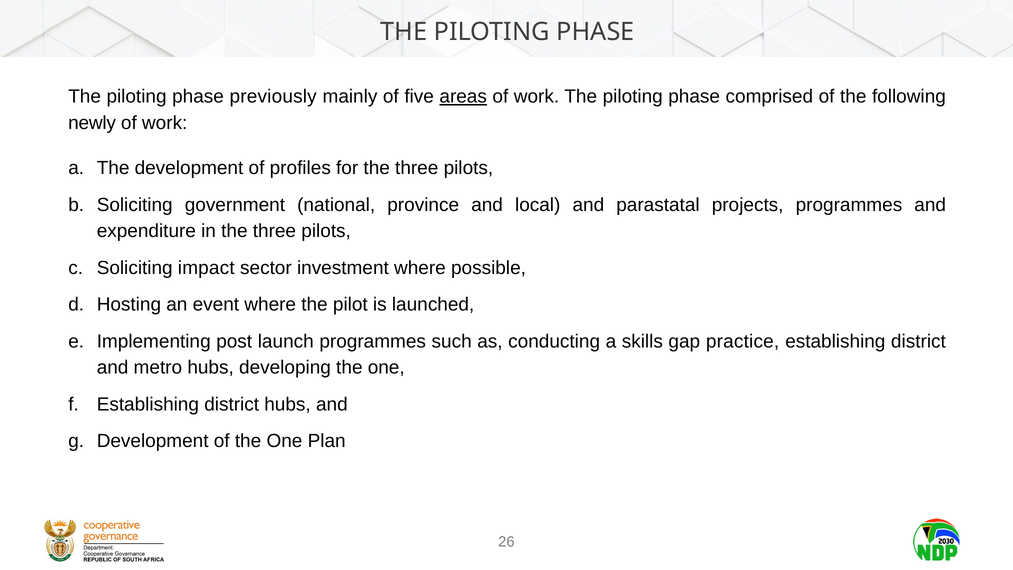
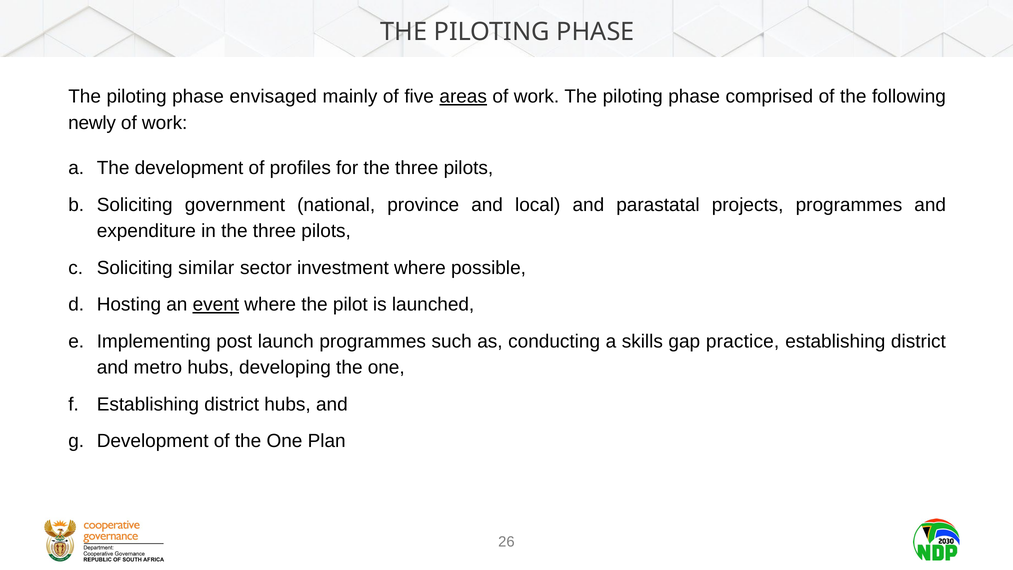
previously: previously -> envisaged (273, 97)
impact: impact -> similar (206, 268)
event underline: none -> present (216, 304)
